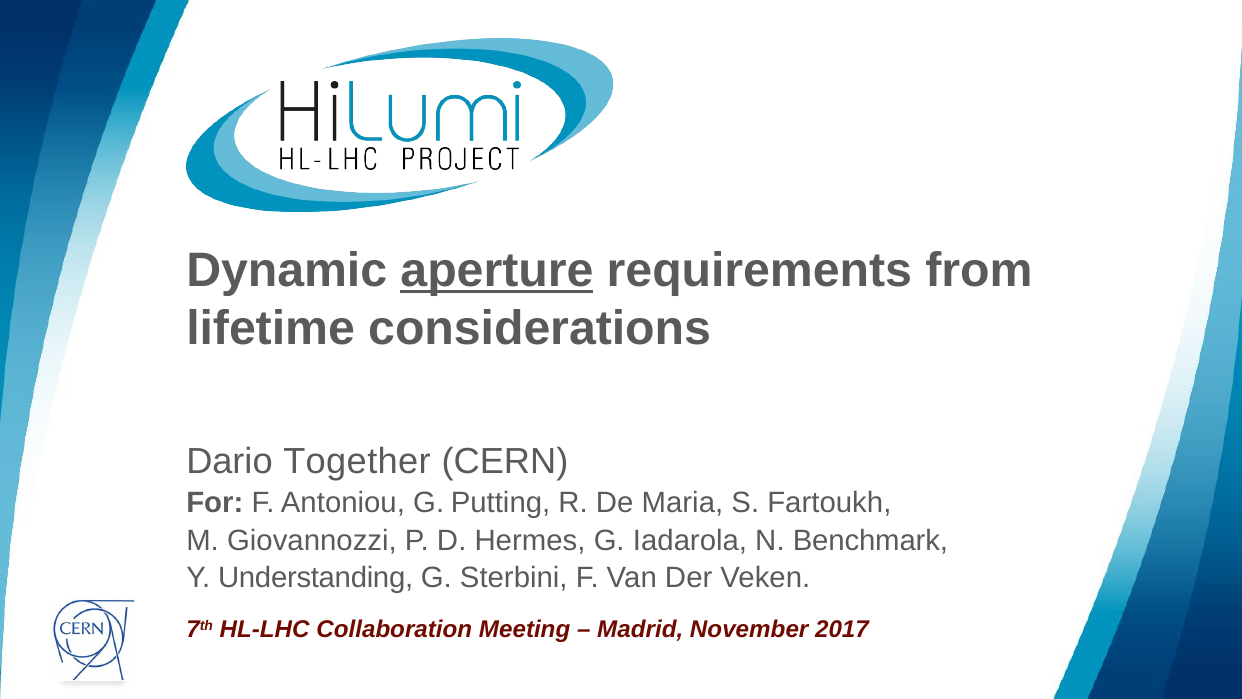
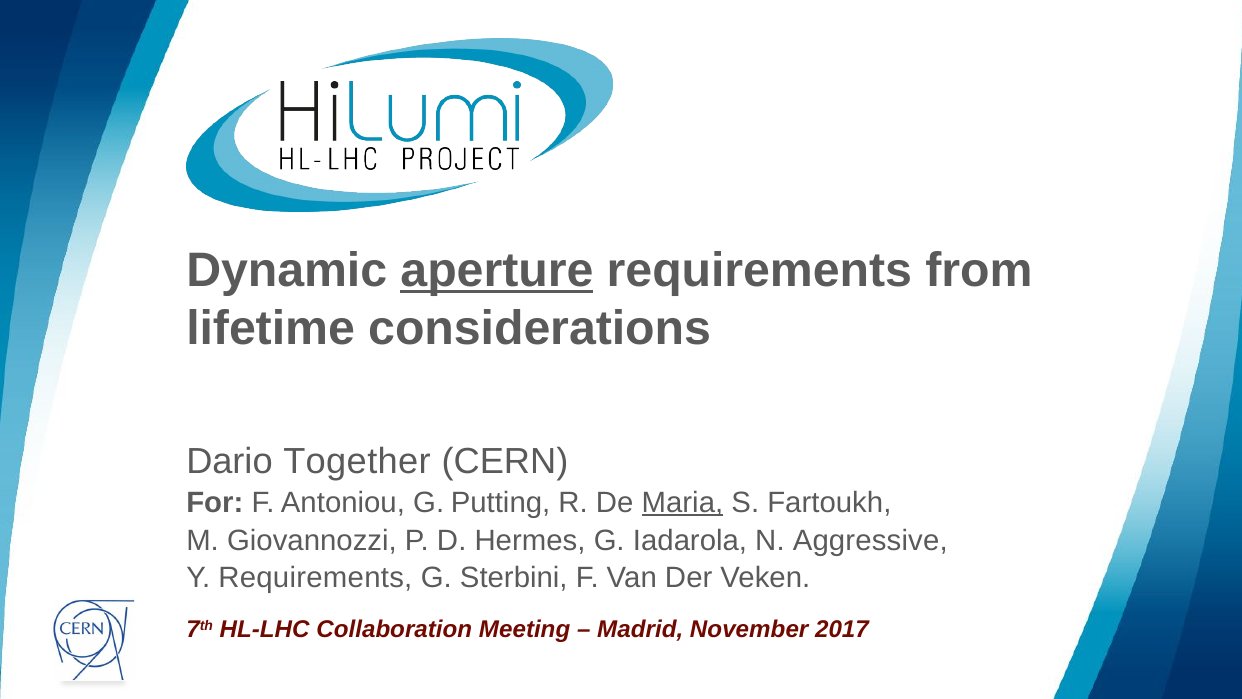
Maria underline: none -> present (682, 502)
Benchmark: Benchmark -> Aggressive (870, 540)
Y Understanding: Understanding -> Requirements (315, 578)
